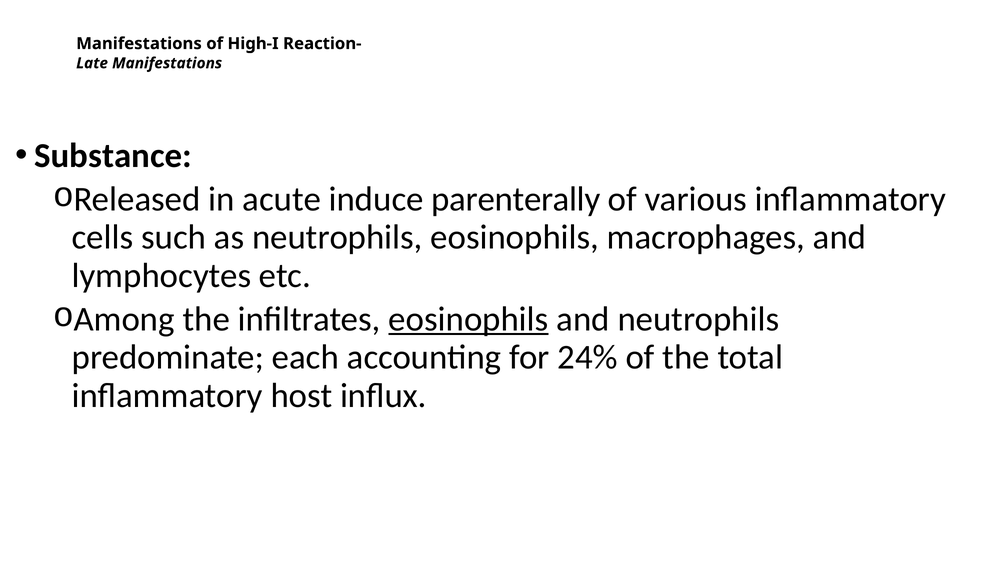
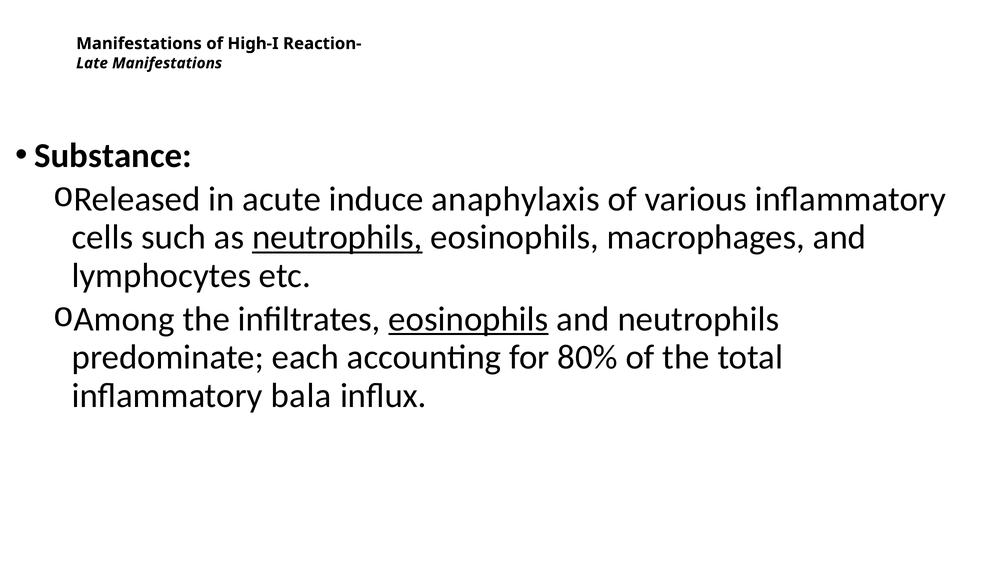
parenterally: parenterally -> anaphylaxis (516, 199)
neutrophils underline: none -> present (337, 238)
24%: 24% -> 80% (588, 358)
host: host -> bala (301, 396)
